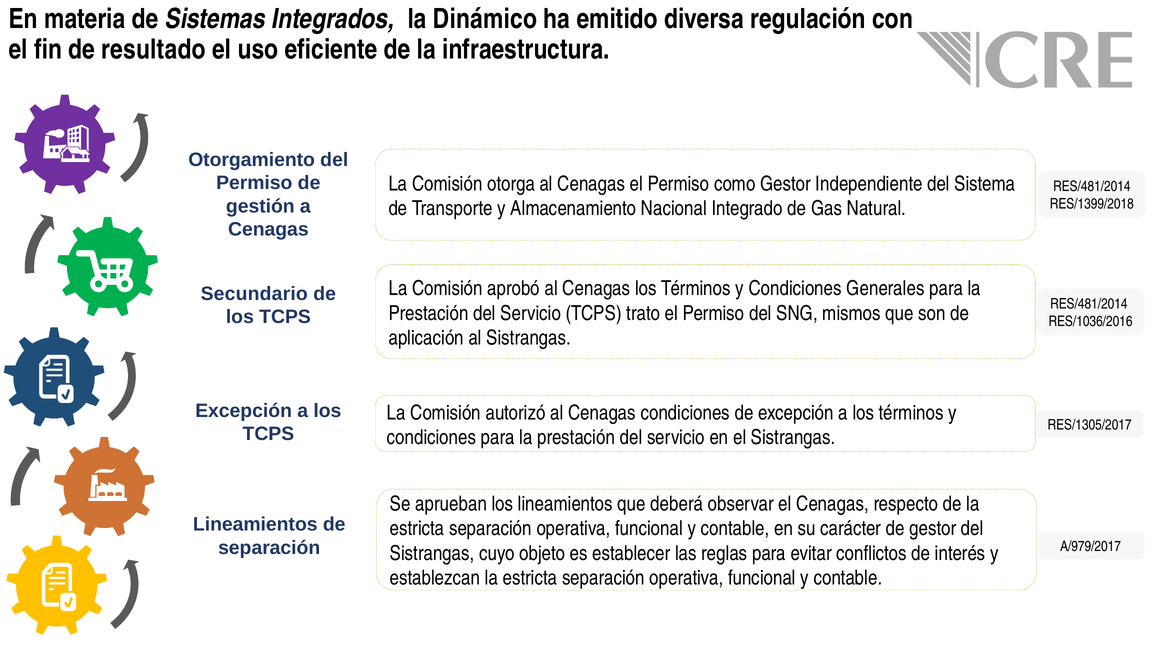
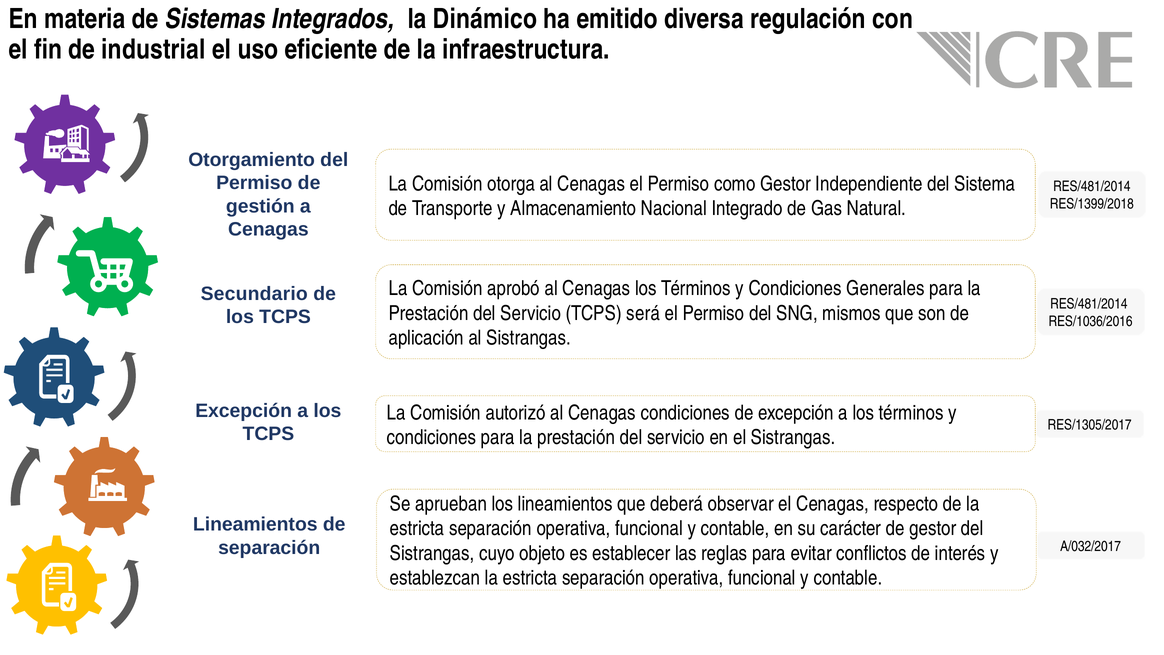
resultado: resultado -> industrial (154, 49)
trato: trato -> será (643, 313)
A/979/2017: A/979/2017 -> A/032/2017 (1091, 546)
